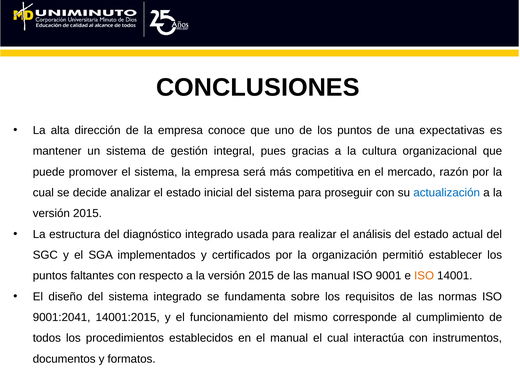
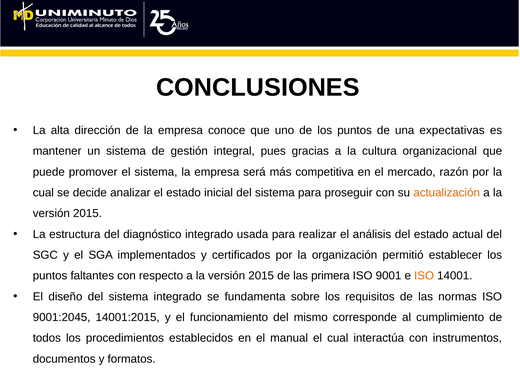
actualización colour: blue -> orange (447, 193)
las manual: manual -> primera (330, 276)
9001:2041: 9001:2041 -> 9001:2045 (62, 317)
